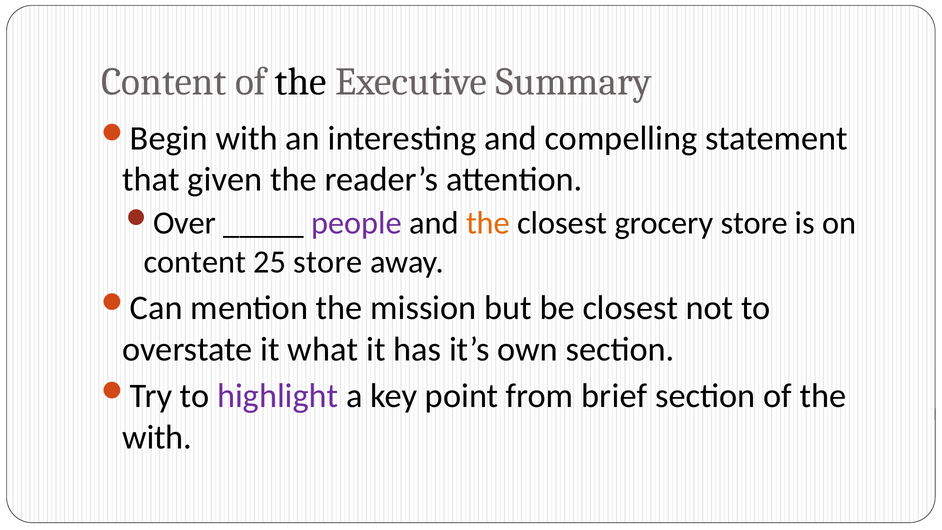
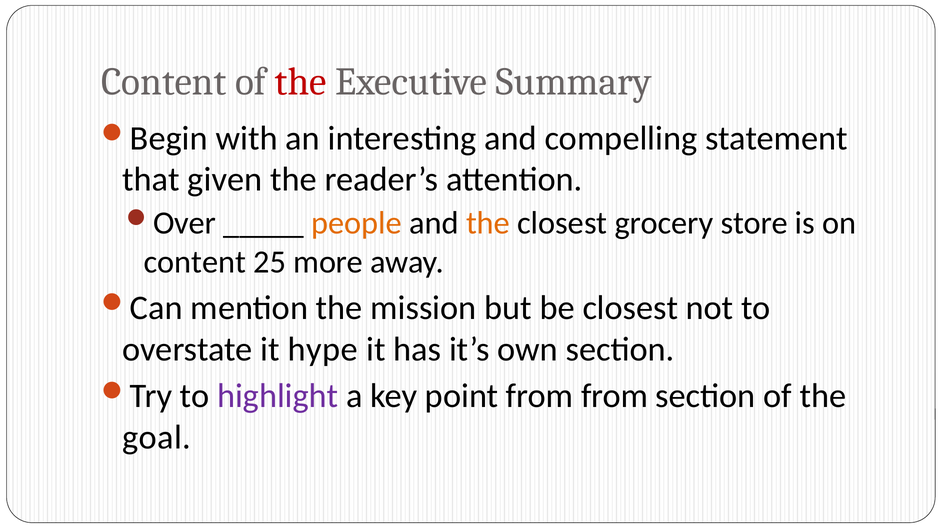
the colour: black -> red (301, 82)
people colour: purple -> orange (357, 223)
25 store: store -> more (328, 262)
what: what -> hype (323, 349)
from brief: brief -> from (614, 396)
with: with -> goal (157, 437)
